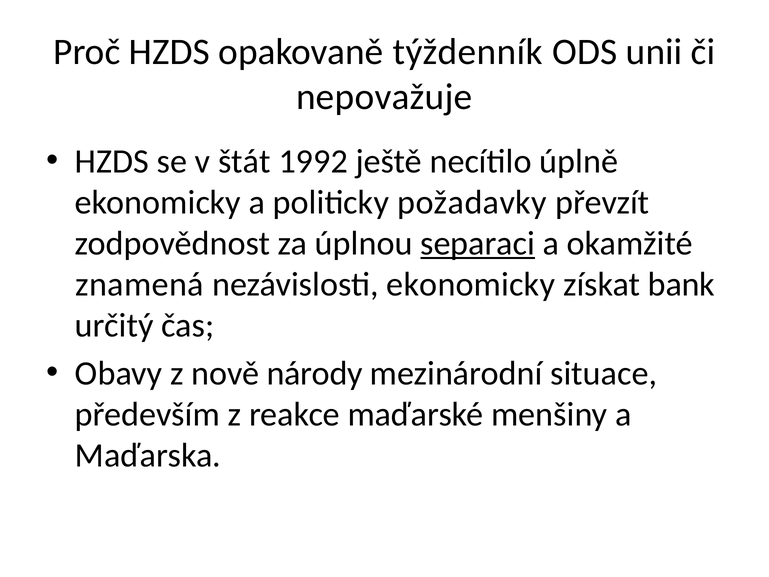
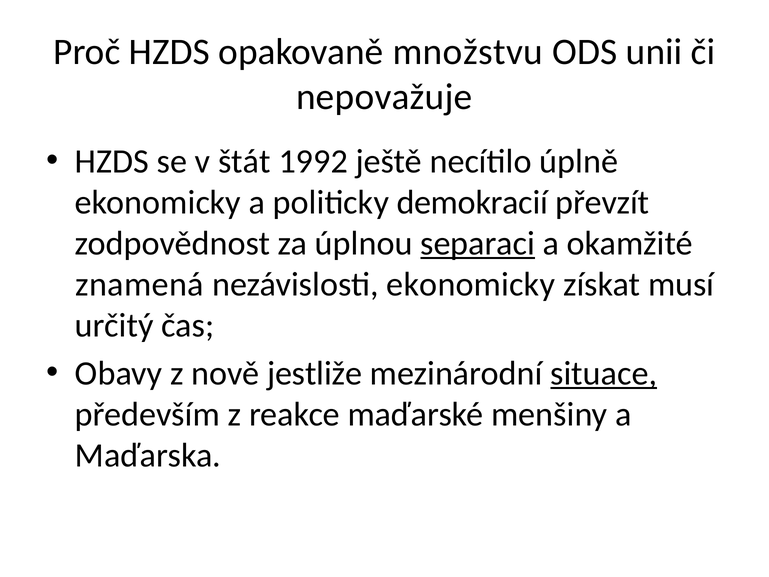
týždenník: týždenník -> množstvu (468, 52)
požadavky: požadavky -> demokracií (472, 202)
bank: bank -> musí (681, 284)
národy: národy -> jestliže (315, 373)
situace underline: none -> present (604, 373)
